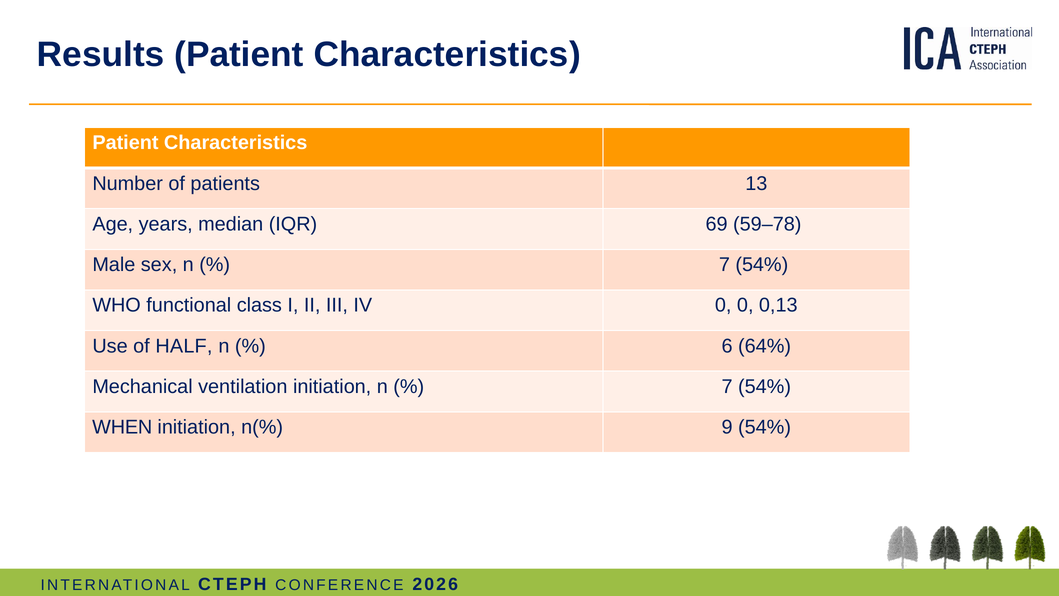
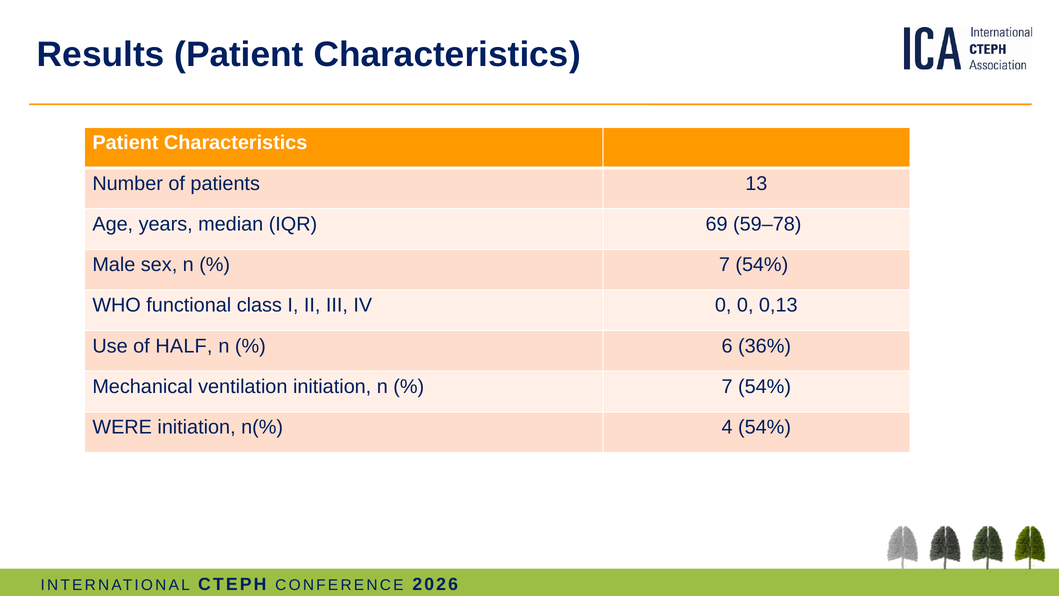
64%: 64% -> 36% (765, 346)
WHEN: WHEN -> WERE (122, 427)
9: 9 -> 4 (727, 427)
